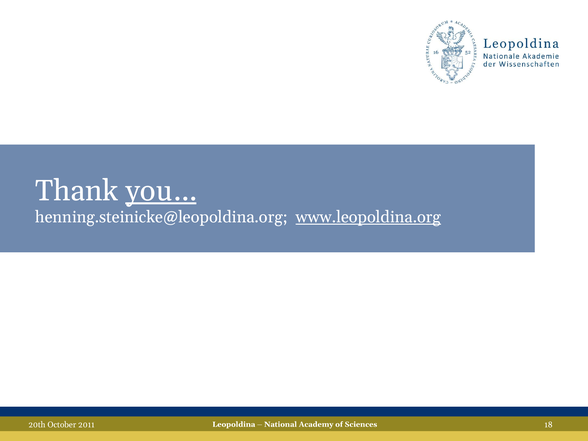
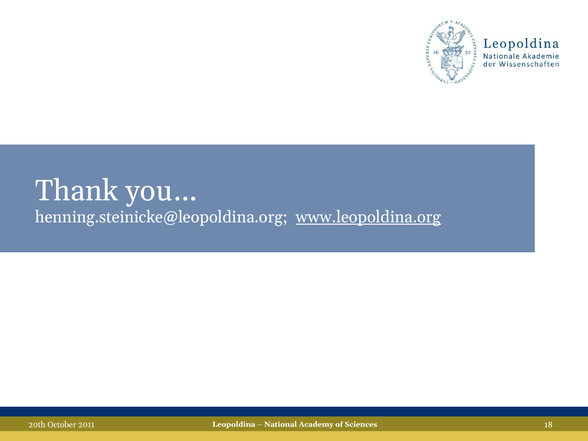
you… underline: present -> none (161, 191)
